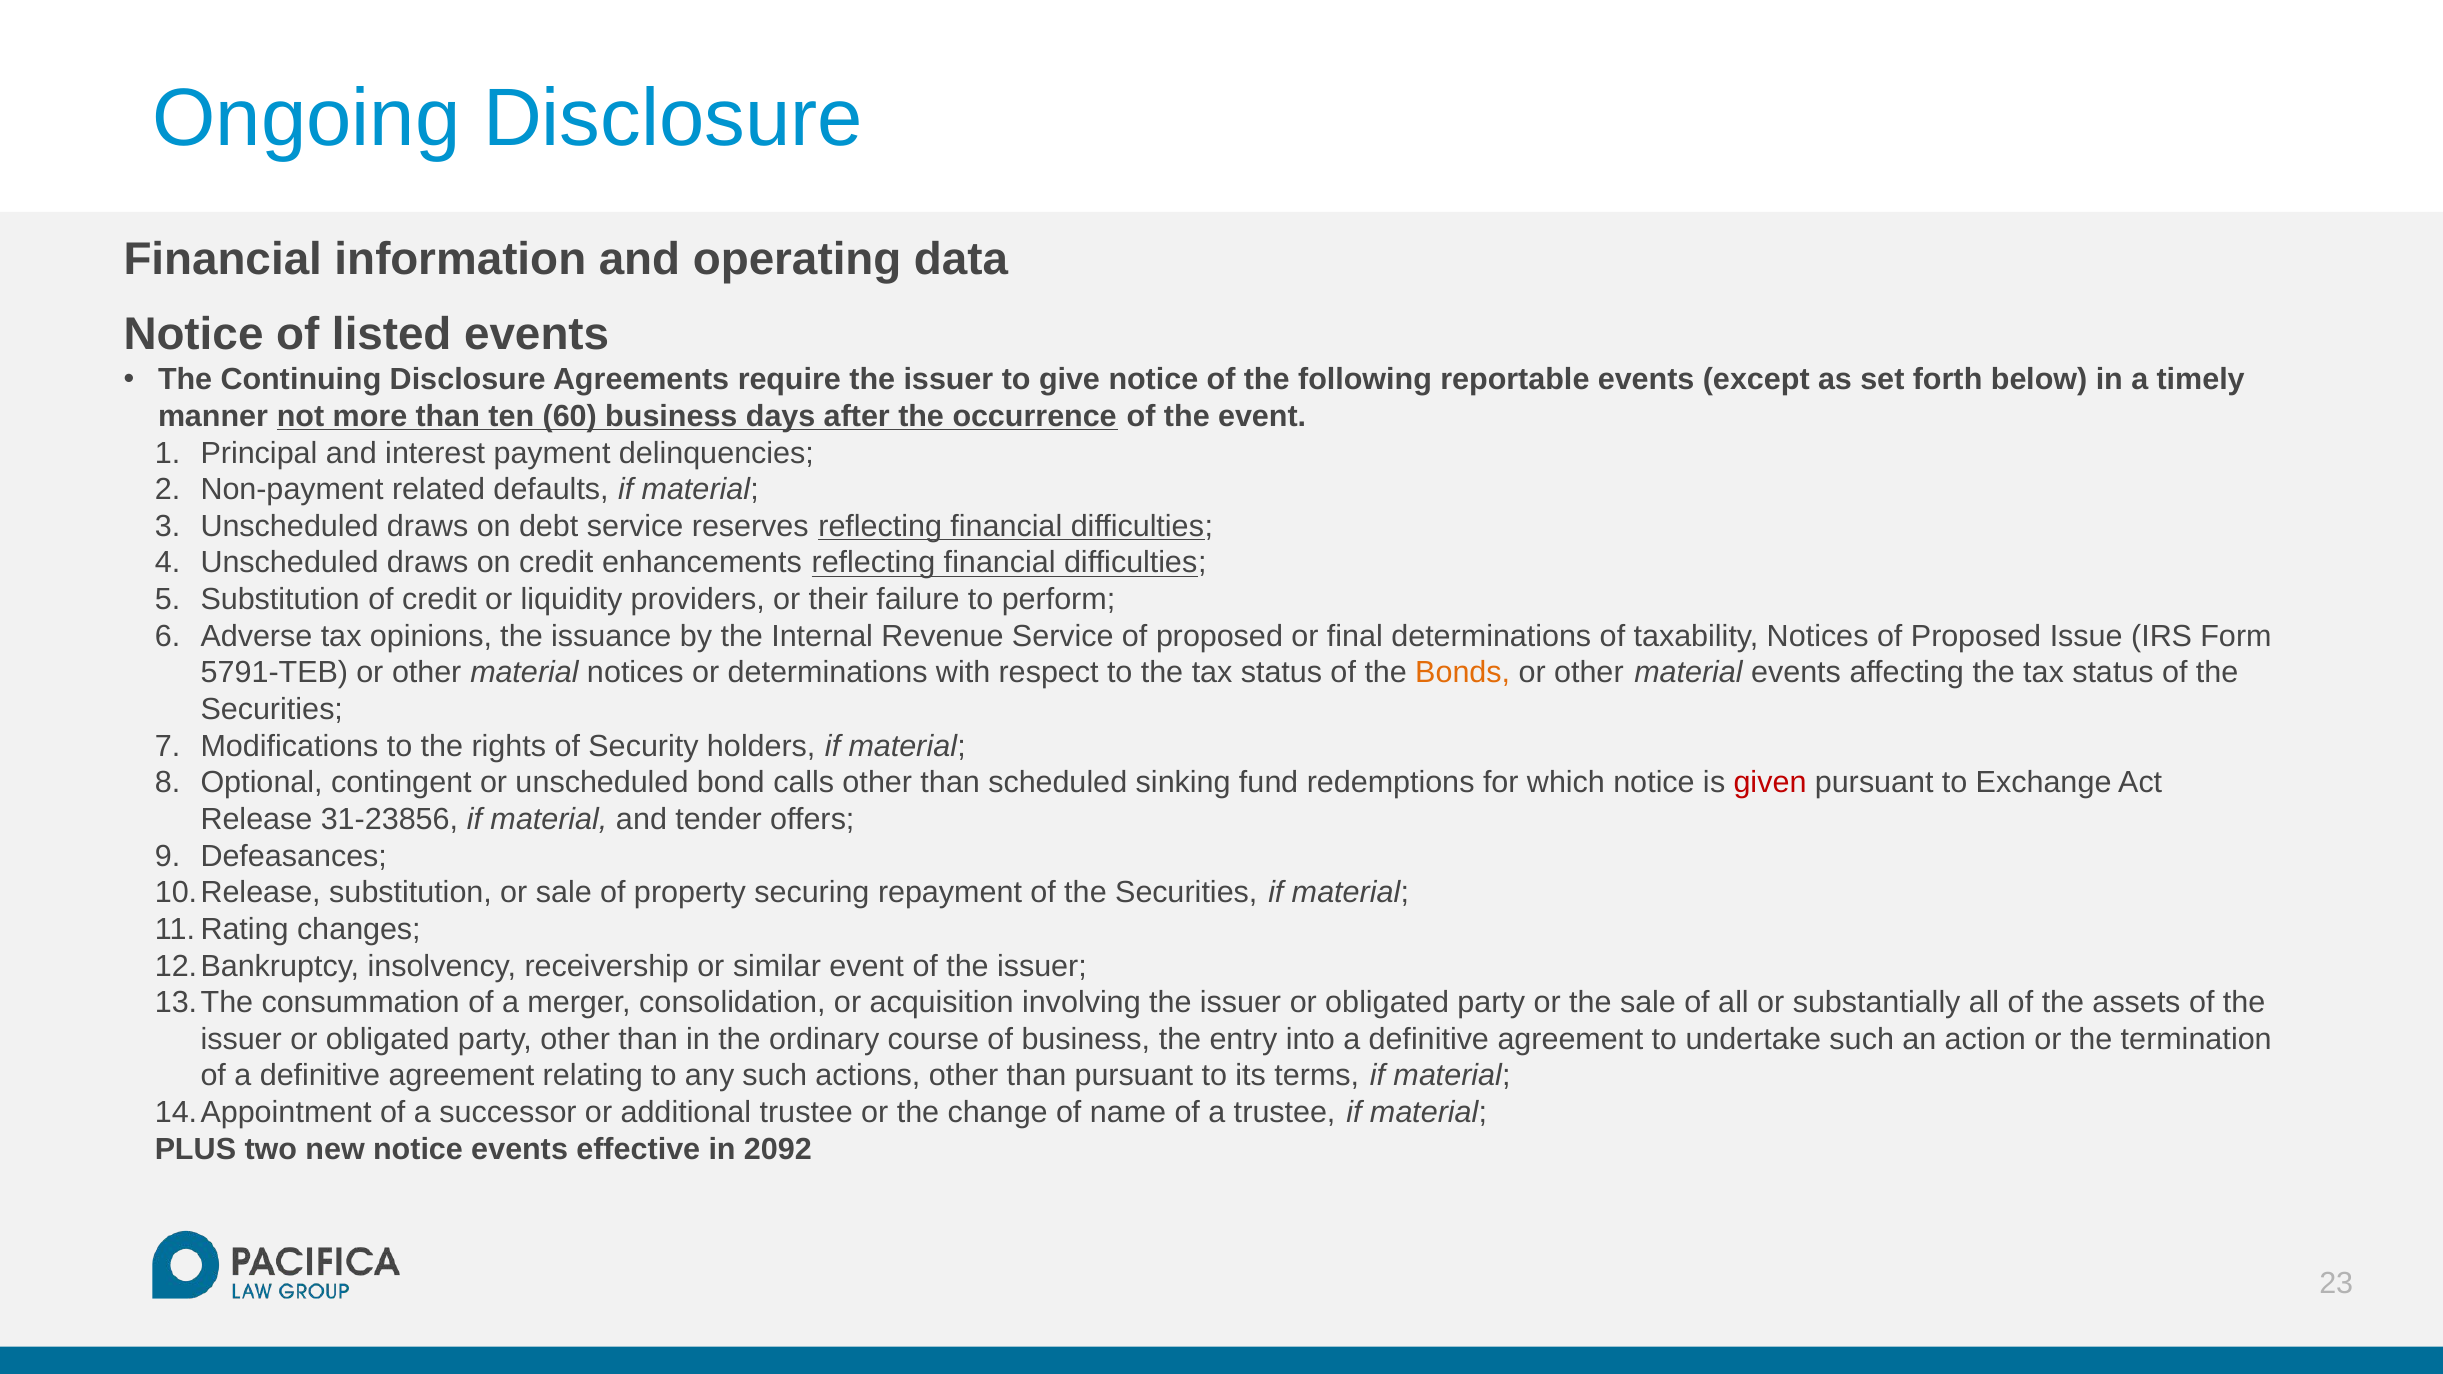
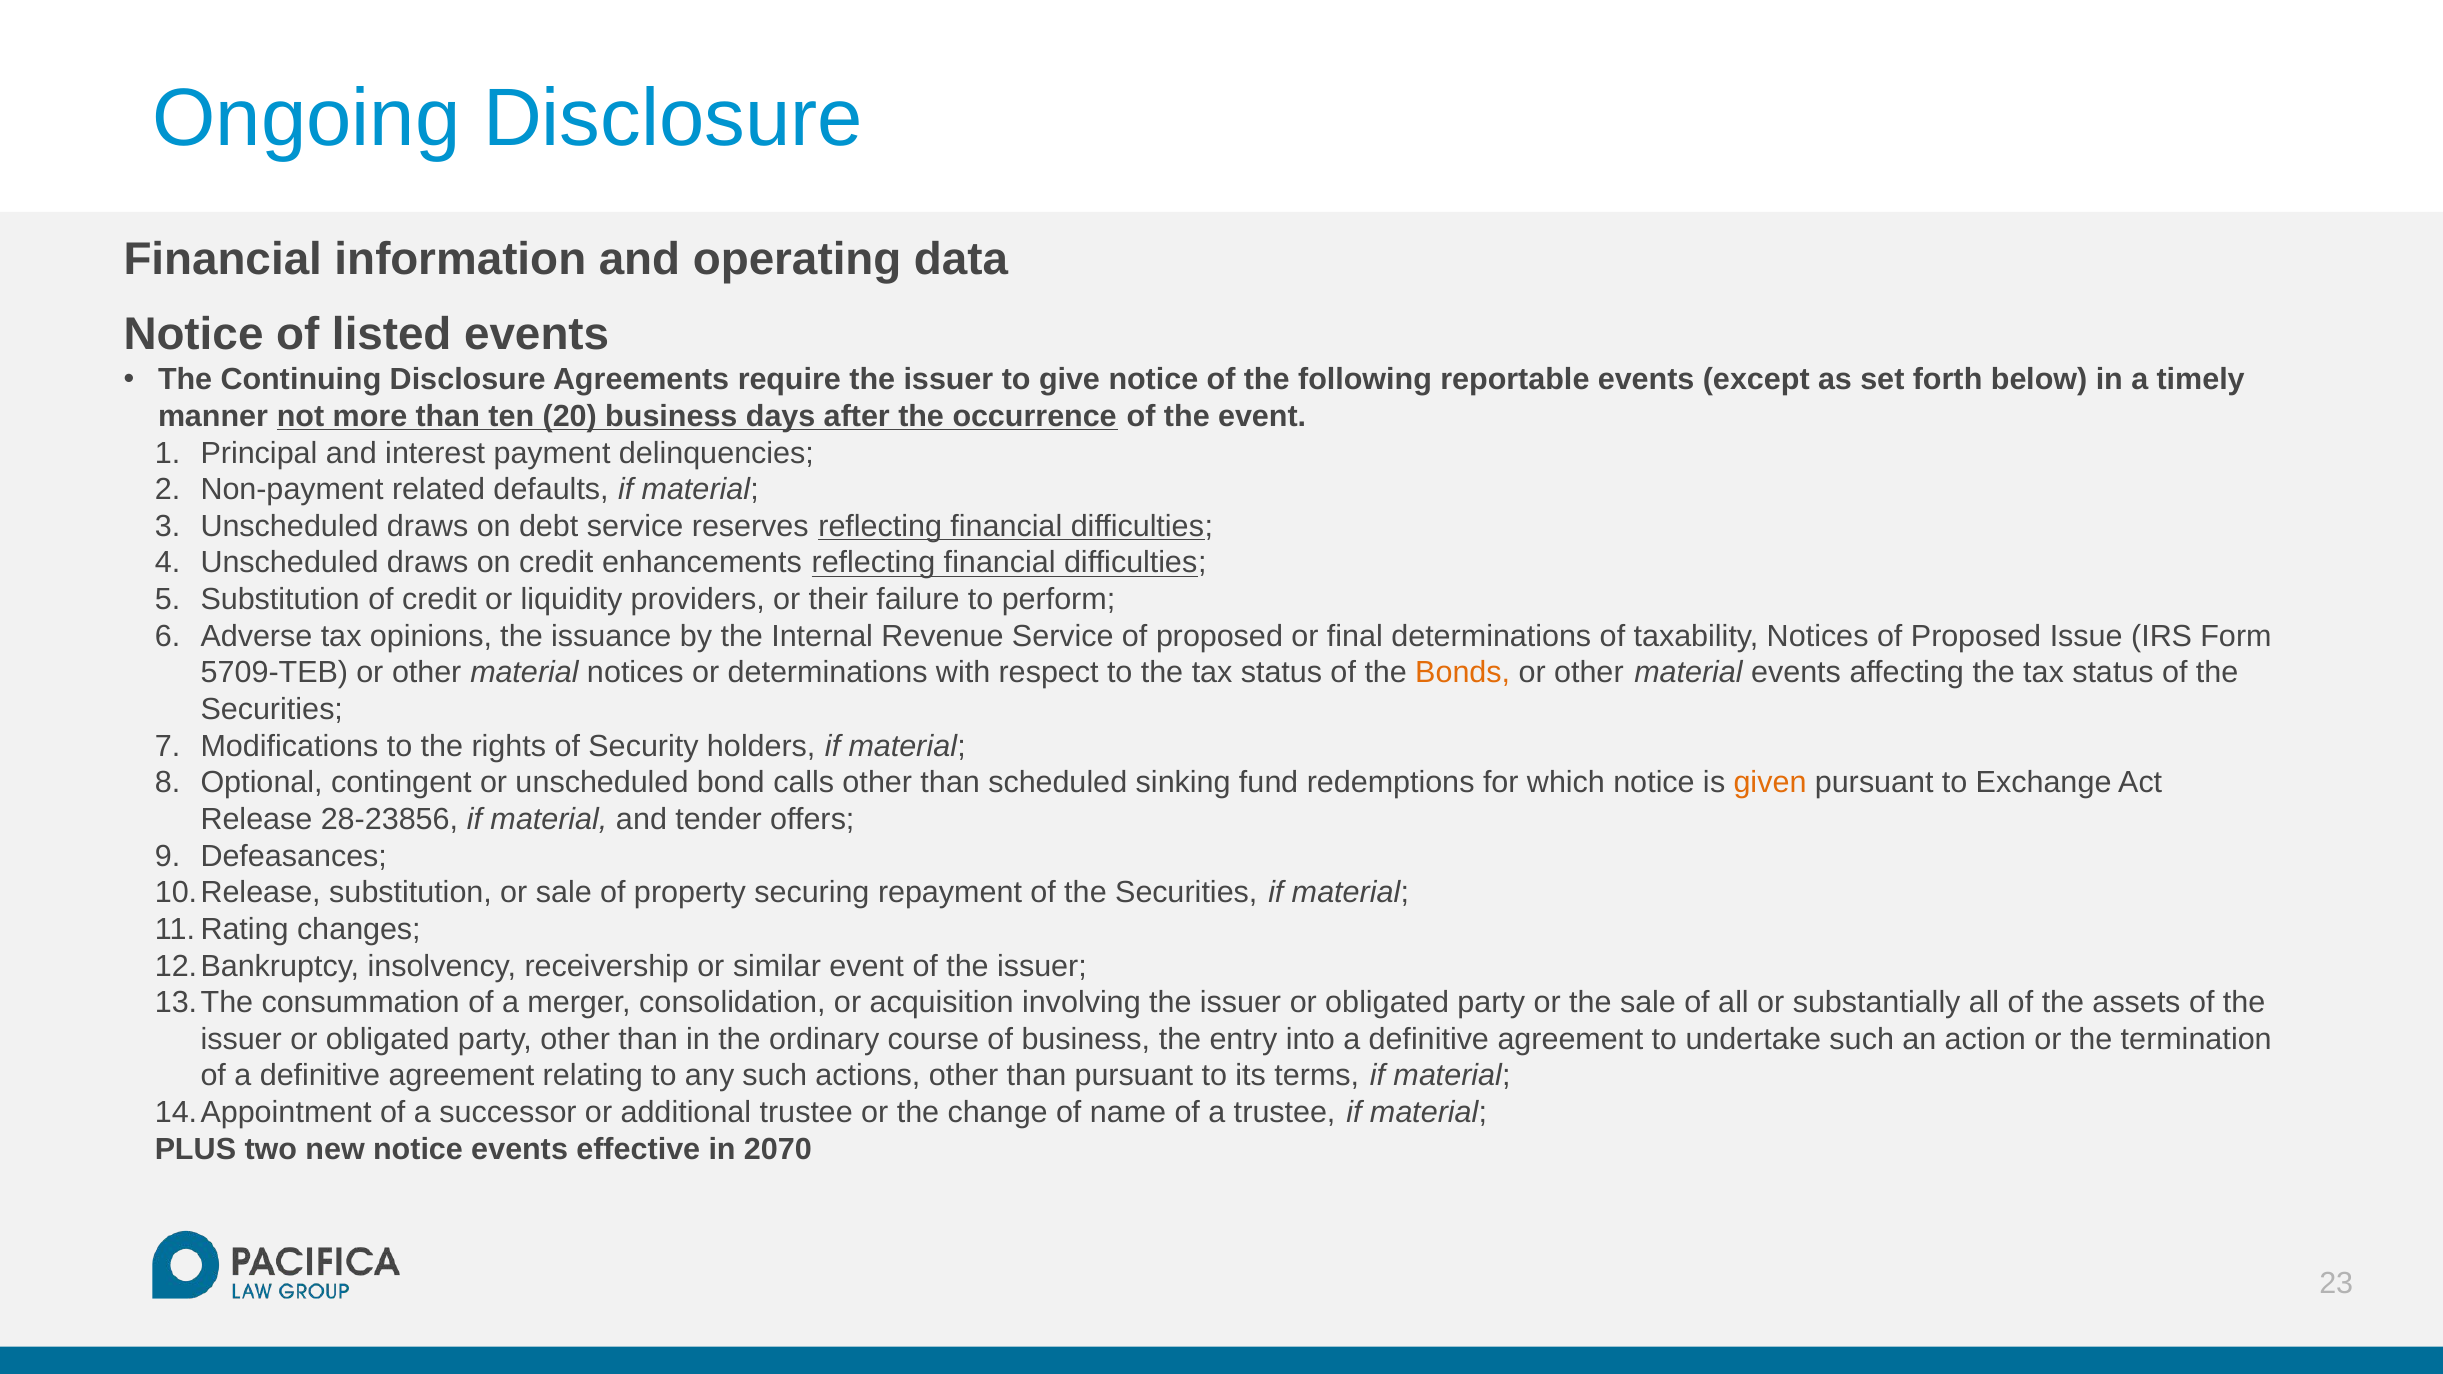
60: 60 -> 20 (570, 416)
5791-TEB: 5791-TEB -> 5709-TEB (274, 673)
given colour: red -> orange (1770, 783)
31‑23856: 31‑23856 -> 28‑23856 (389, 819)
2092: 2092 -> 2070 (778, 1149)
